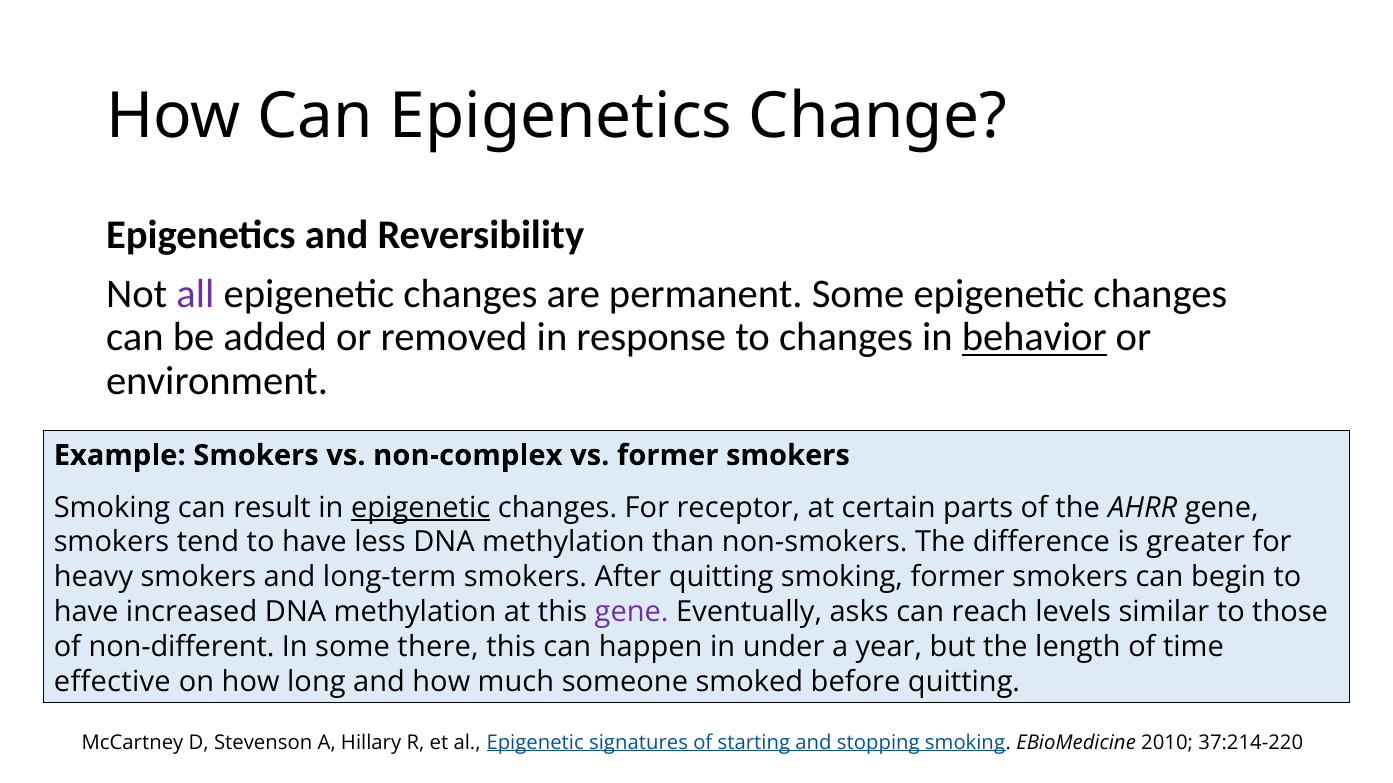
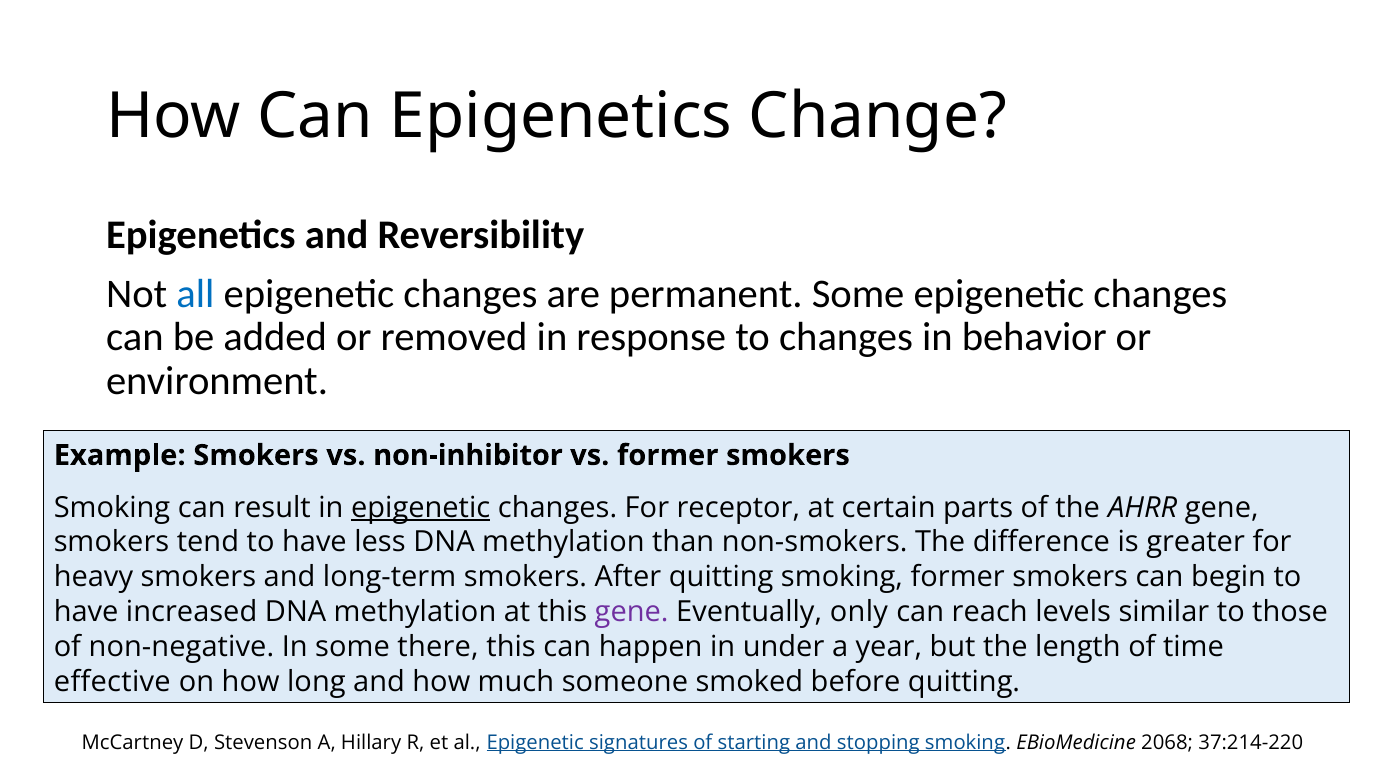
all colour: purple -> blue (195, 294)
behavior underline: present -> none (1034, 338)
non-complex: non-complex -> non-inhibitor (468, 456)
asks: asks -> only (859, 612)
non-different: non-different -> non-negative (181, 647)
2010: 2010 -> 2068 (1167, 743)
